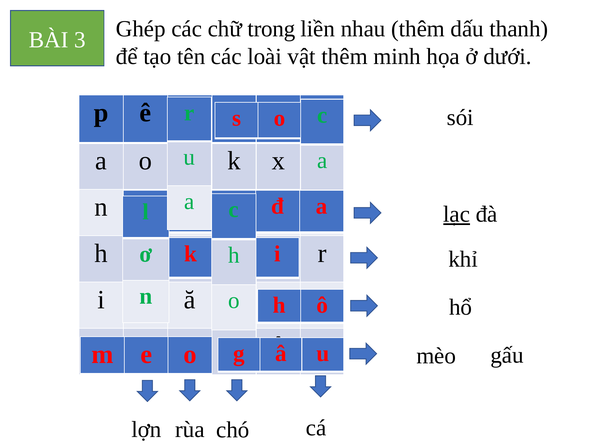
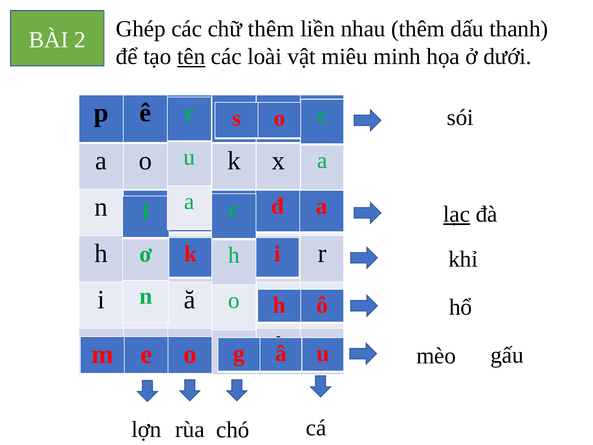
chữ trong: trong -> thêm (271, 29)
3: 3 -> 2 (80, 40)
tên underline: none -> present (191, 57)
vật thêm: thêm -> miêu (345, 57)
